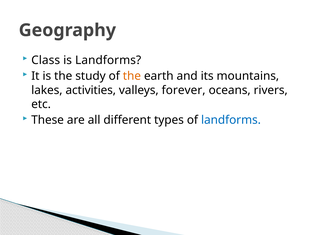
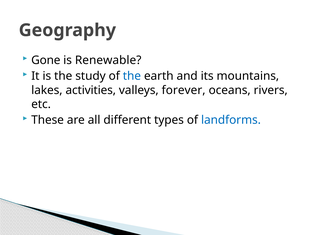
Class: Class -> Gone (46, 60)
is Landforms: Landforms -> Renewable (108, 60)
the colour: orange -> blue (132, 76)
